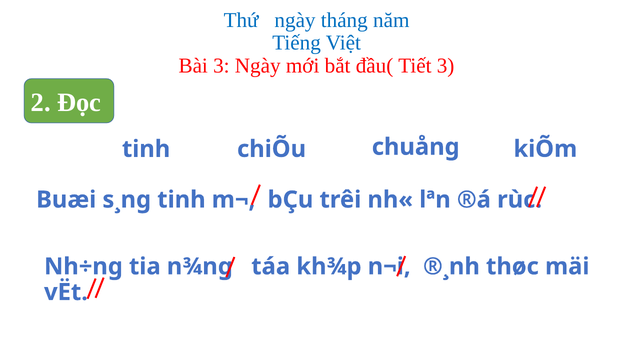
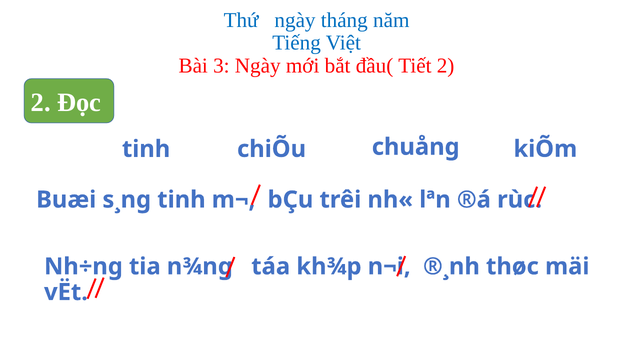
Tiết 3: 3 -> 2 (446, 66)
